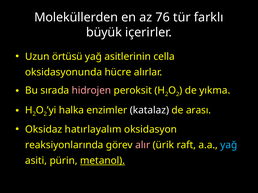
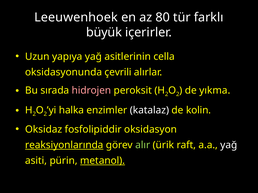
Moleküllerden: Moleküllerden -> Leeuwenhoek (76, 17)
76: 76 -> 80 (163, 17)
örtüsü: örtüsü -> yapıya (67, 57)
hücre: hücre -> çevrili (118, 72)
arası: arası -> kolin (199, 110)
hatırlayalım: hatırlayalım -> fosfolipiddir (93, 130)
reaksiyonlarında underline: none -> present (64, 145)
alır colour: pink -> light green (143, 145)
yağ colour: light blue -> white (229, 145)
